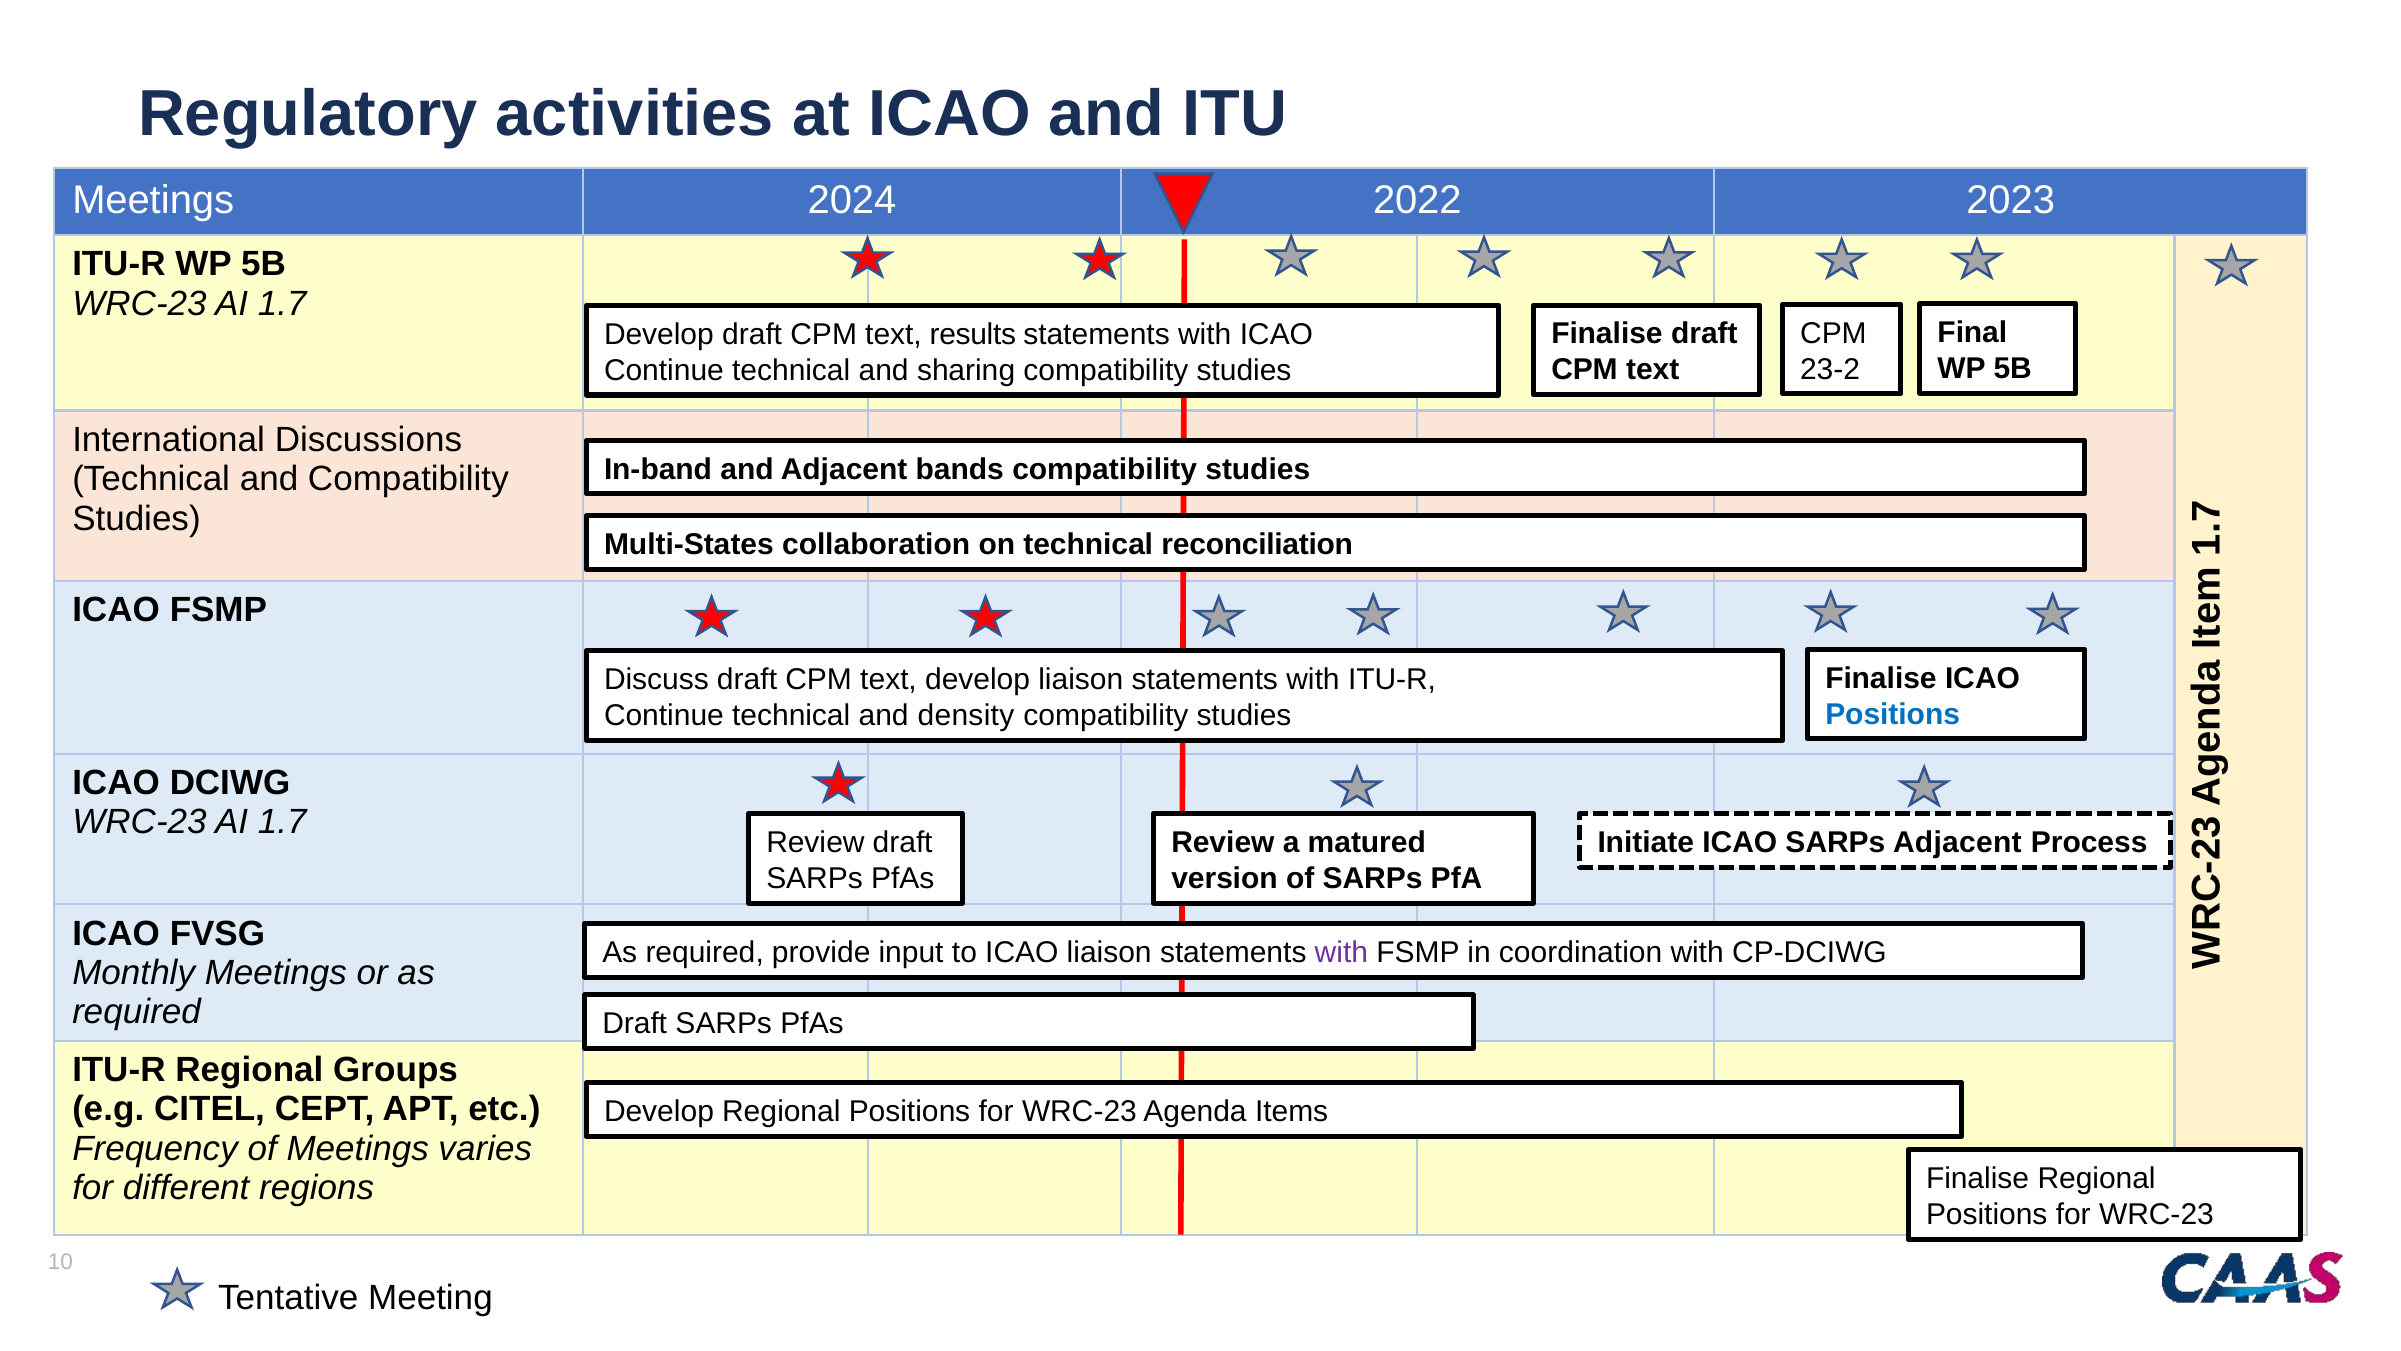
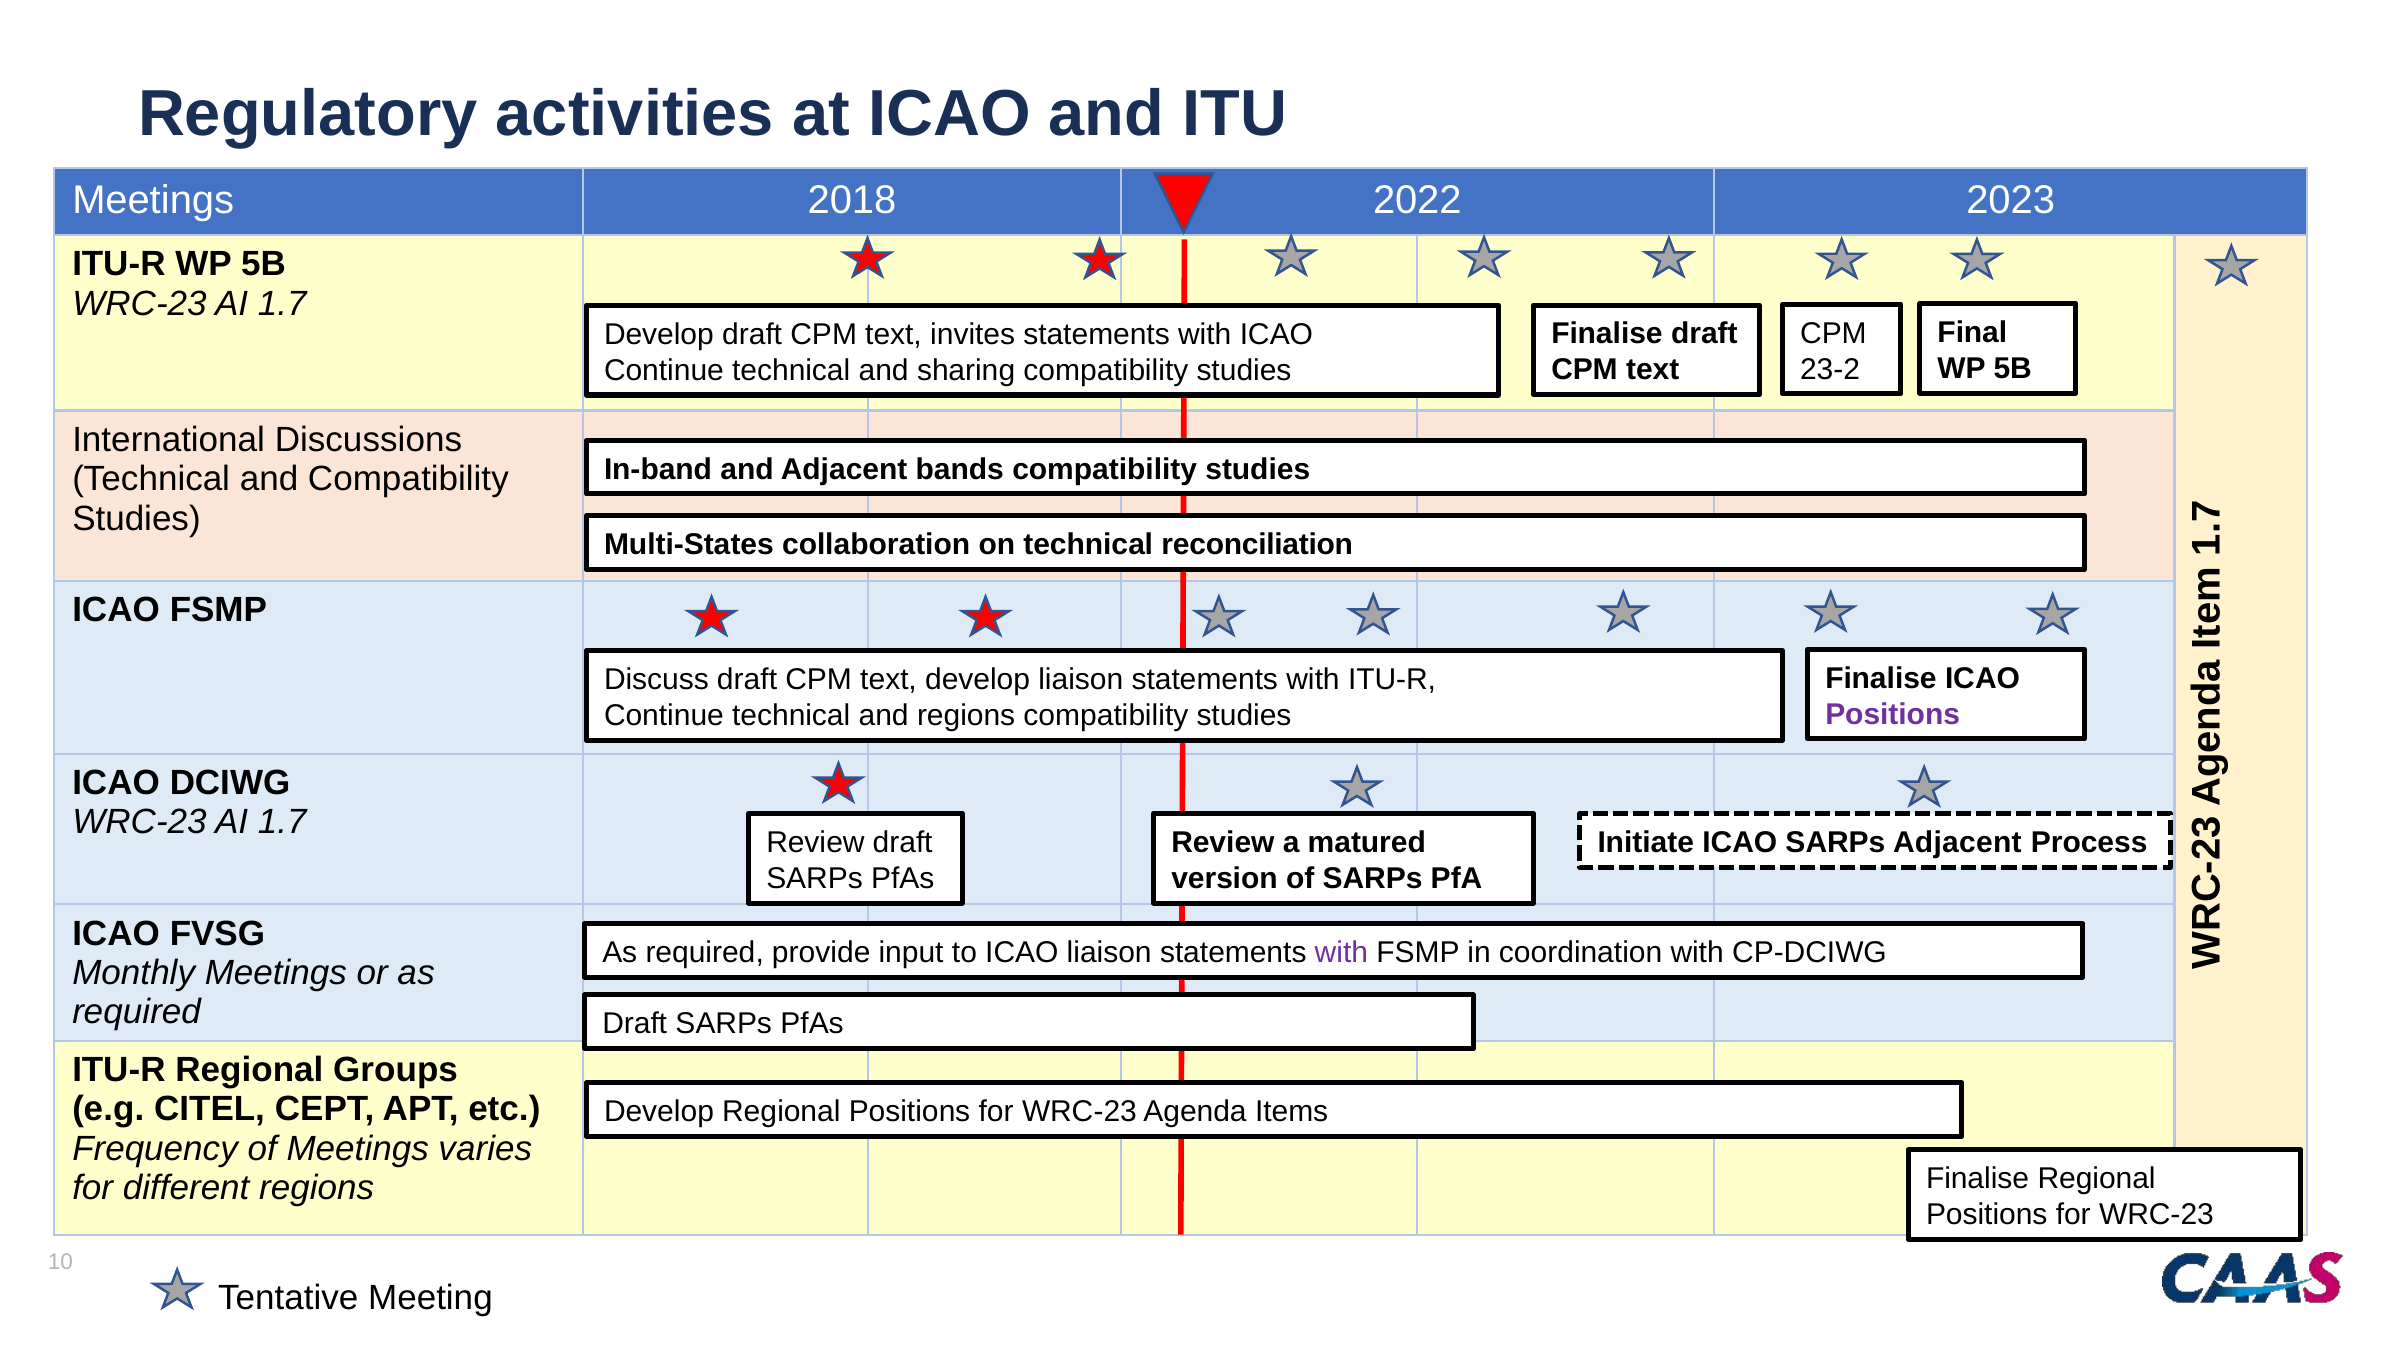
2024: 2024 -> 2018 (852, 200)
results: results -> invites (973, 334)
Positions colour: blue -> purple (1893, 714)
and density: density -> regions (966, 715)
